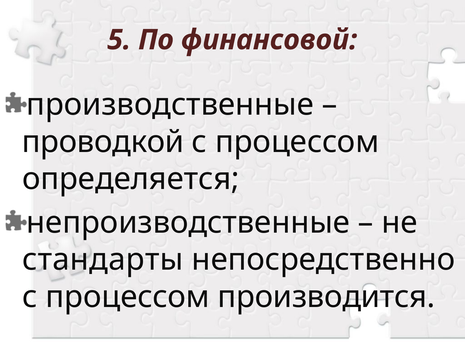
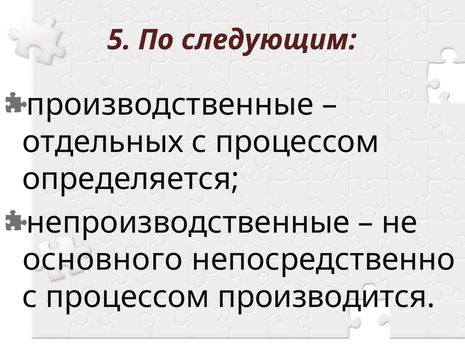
финансовой: финансовой -> следующим (269, 40)
проводкой: проводкой -> отдельных (103, 142)
стандарты: стандарты -> основного (103, 259)
